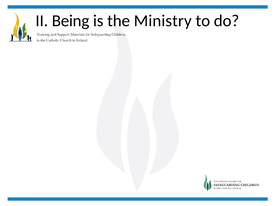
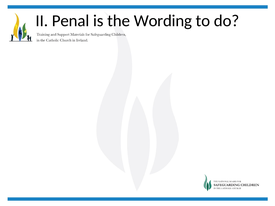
Being: Being -> Penal (71, 21)
Ministry: Ministry -> Wording (163, 21)
